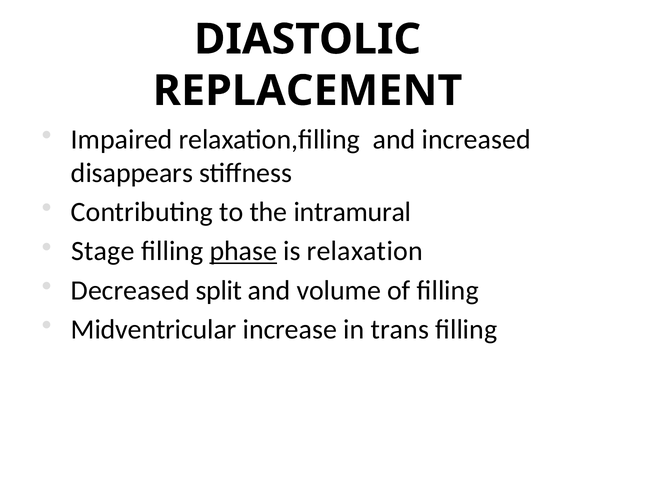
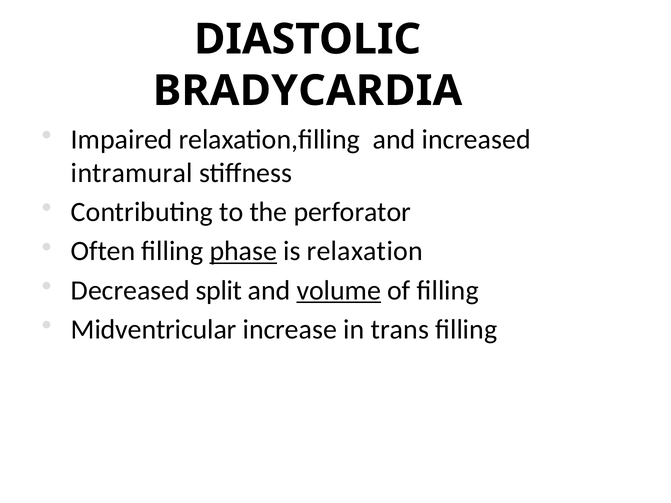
REPLACEMENT: REPLACEMENT -> BRADYCARDIA (307, 91)
disappears: disappears -> intramural (132, 173)
intramural: intramural -> perforator (352, 212)
Stage: Stage -> Often (103, 251)
volume underline: none -> present (339, 290)
